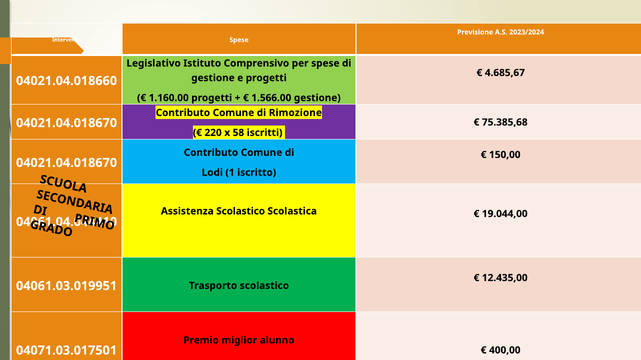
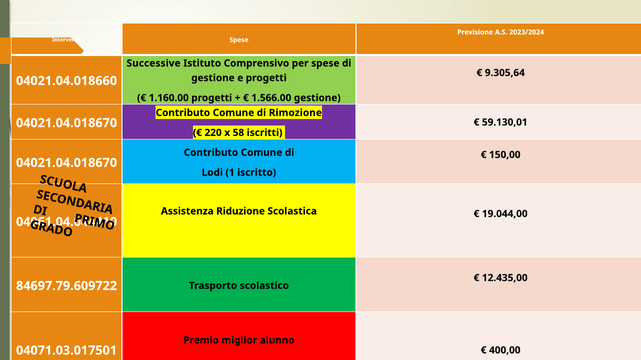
Legislativo: Legislativo -> Successive (154, 63)
4.685,67: 4.685,67 -> 9.305,64 (505, 73)
75.385,68: 75.385,68 -> 59.130,01 (505, 122)
Assistenza Scolastico: Scolastico -> Riduzione (241, 211)
04061.03.019951: 04061.03.019951 -> 84697.79.609722 (67, 286)
